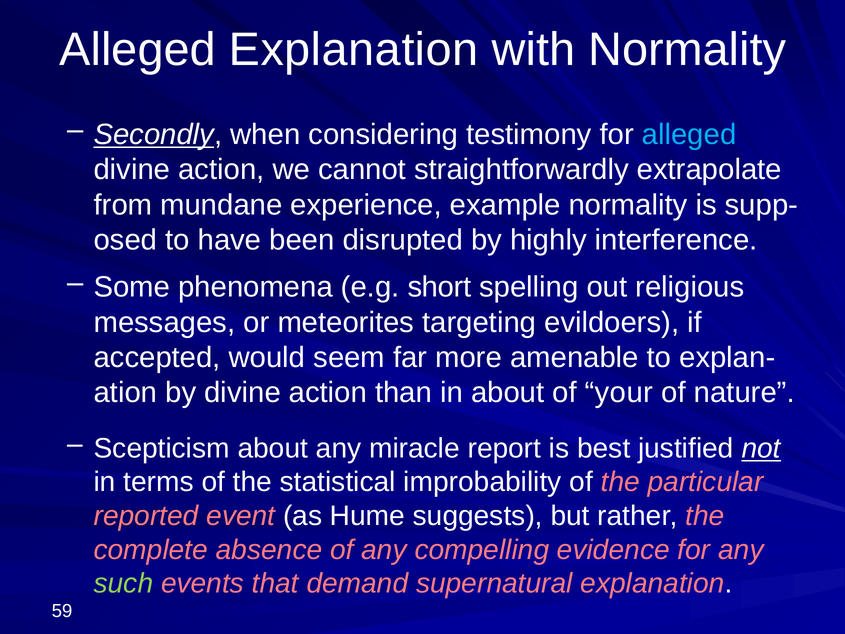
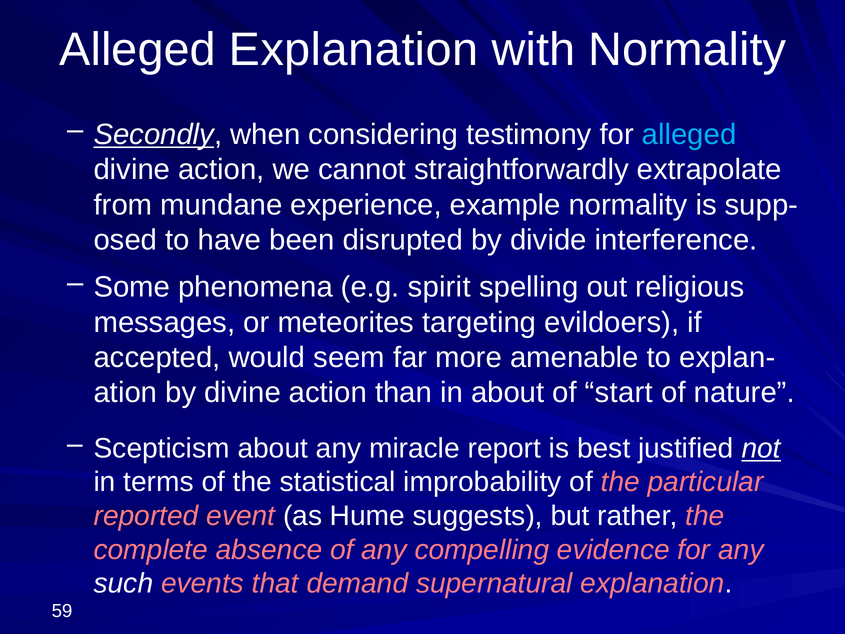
highly: highly -> divide (548, 240)
short: short -> spirit (439, 287)
your: your -> start (619, 393)
such colour: light green -> white (123, 583)
